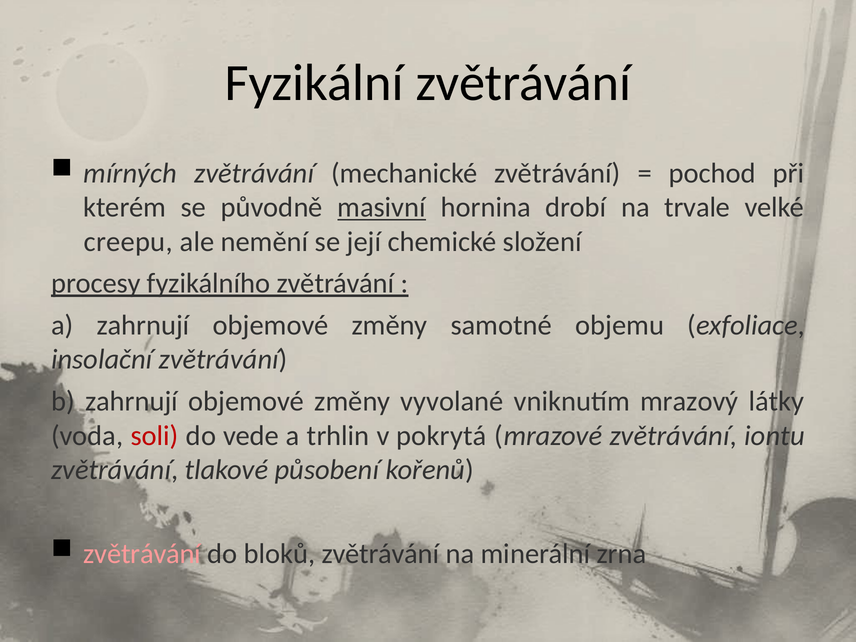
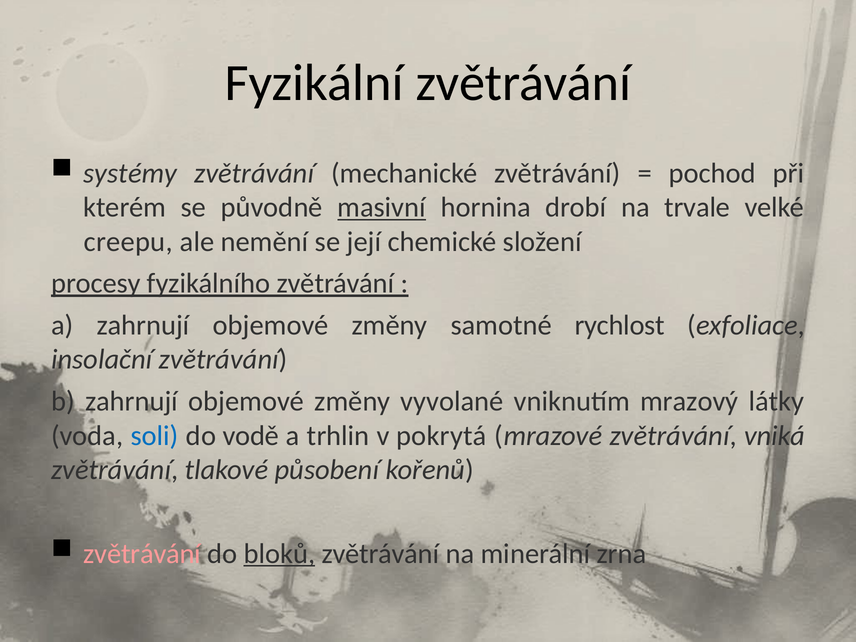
mírných: mírných -> systémy (130, 173)
objemu: objemu -> rychlost (620, 325)
soli colour: red -> blue (155, 436)
vede: vede -> vodě (251, 436)
iontu: iontu -> vniká (775, 436)
bloků underline: none -> present (279, 554)
